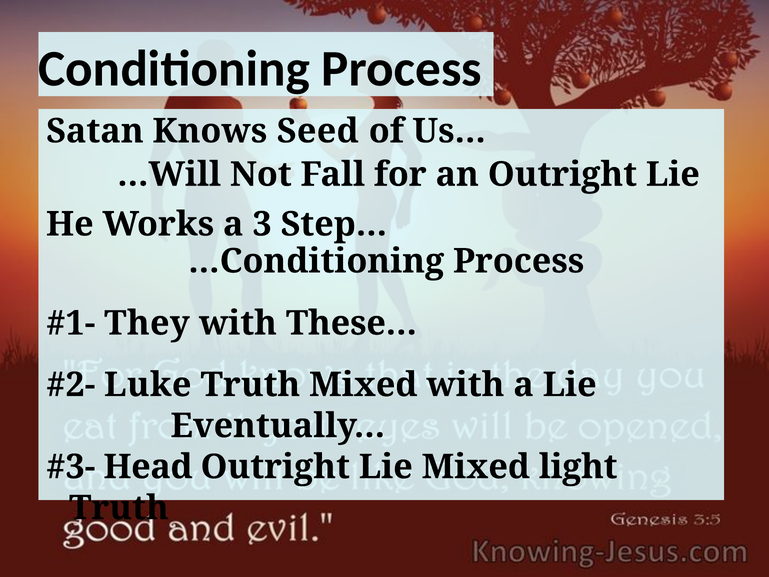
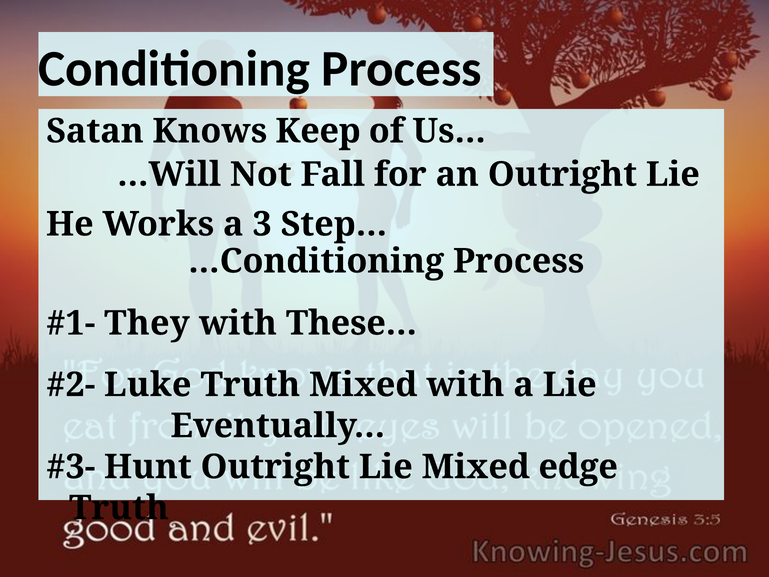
Seed: Seed -> Keep (318, 131)
Head: Head -> Hunt (148, 467)
light: light -> edge (578, 467)
